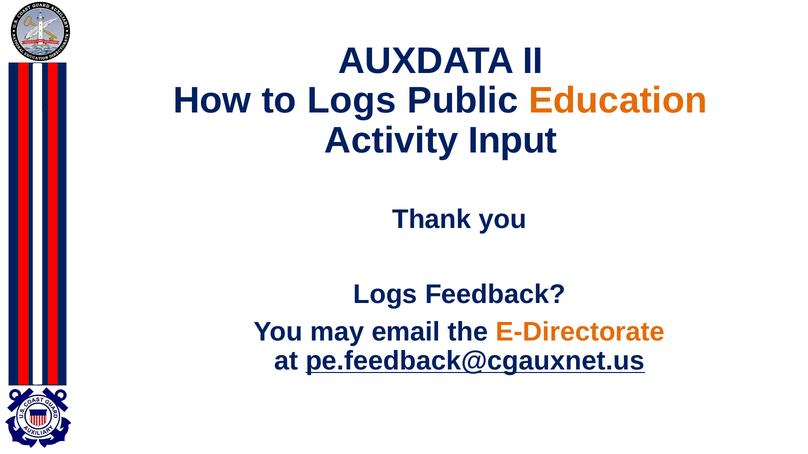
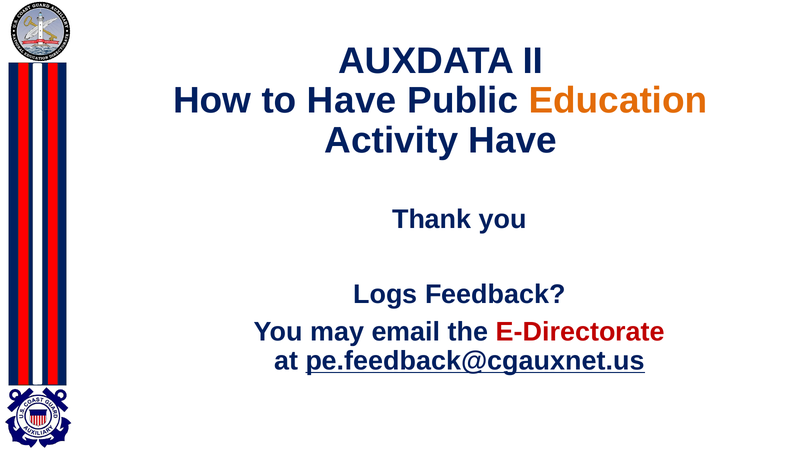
to Logs: Logs -> Have (352, 101)
Activity Input: Input -> Have (513, 141)
E-Directorate colour: orange -> red (580, 332)
